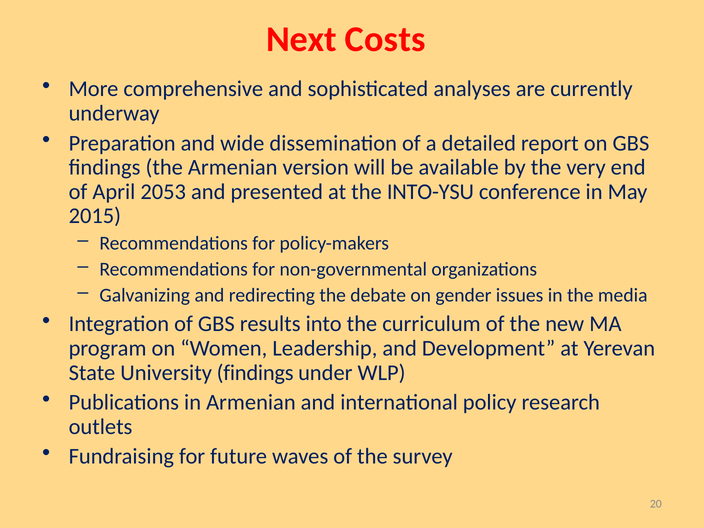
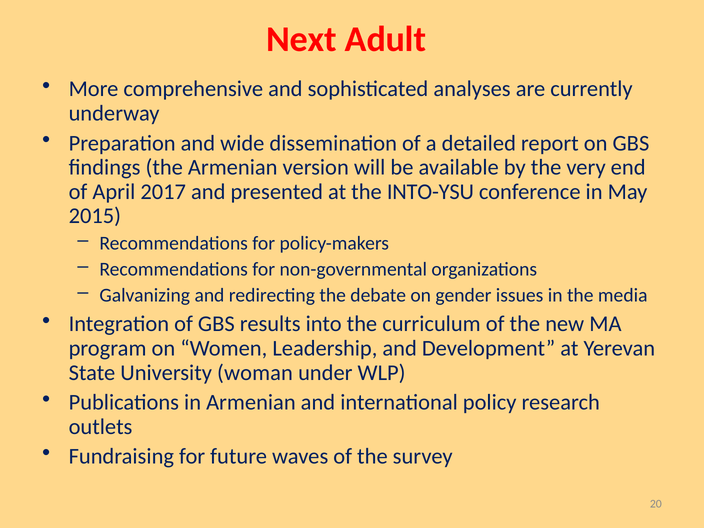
Costs: Costs -> Adult (386, 39)
2053: 2053 -> 2017 (163, 192)
University findings: findings -> woman (255, 373)
